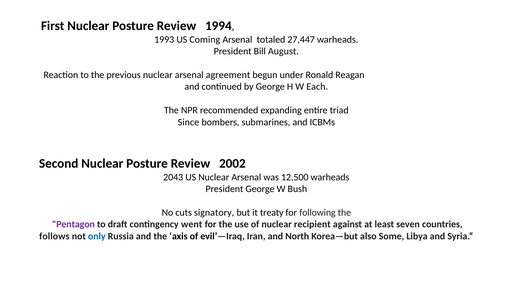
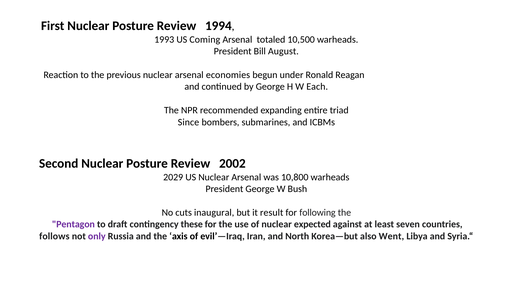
27,447: 27,447 -> 10,500 (301, 39)
agreement: agreement -> economies (228, 75)
2043: 2043 -> 2029 (173, 177)
12,500: 12,500 -> 10,800 (295, 177)
signatory: signatory -> inaugural (214, 212)
treaty: treaty -> result (272, 212)
went: went -> these (192, 224)
recipient: recipient -> expected (312, 224)
only colour: blue -> purple (97, 236)
Some: Some -> Went (391, 236)
